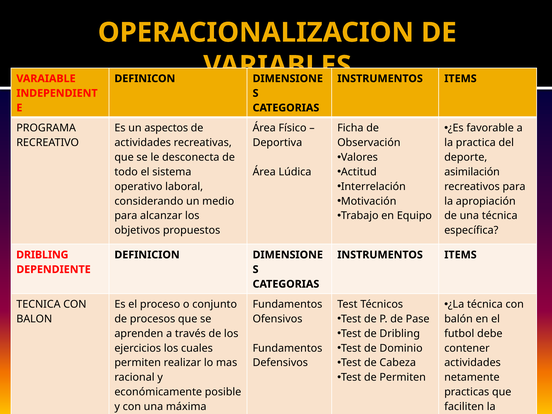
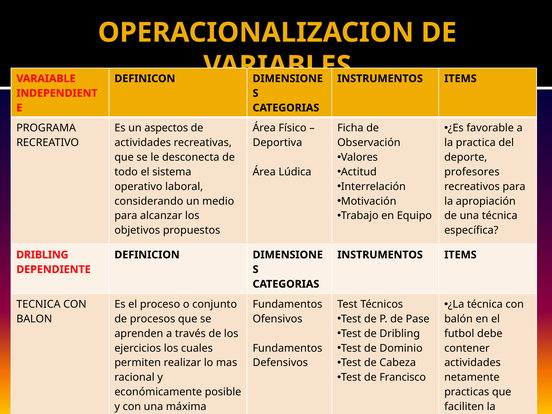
asimilación: asimilación -> profesores (472, 172)
de Permiten: Permiten -> Francisco (403, 377)
